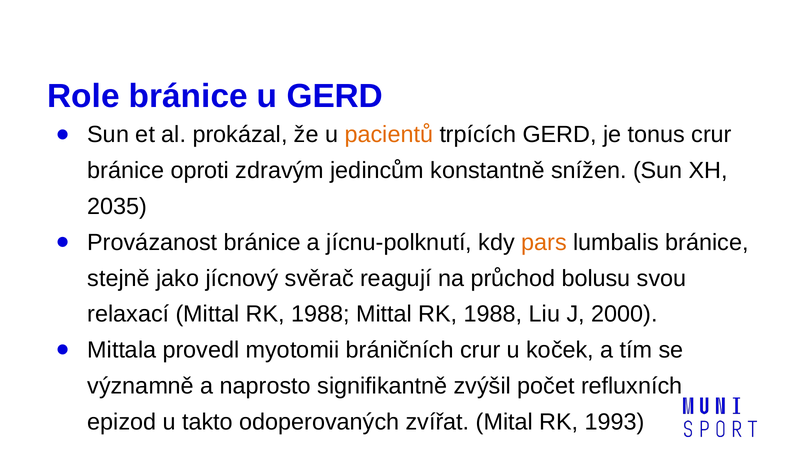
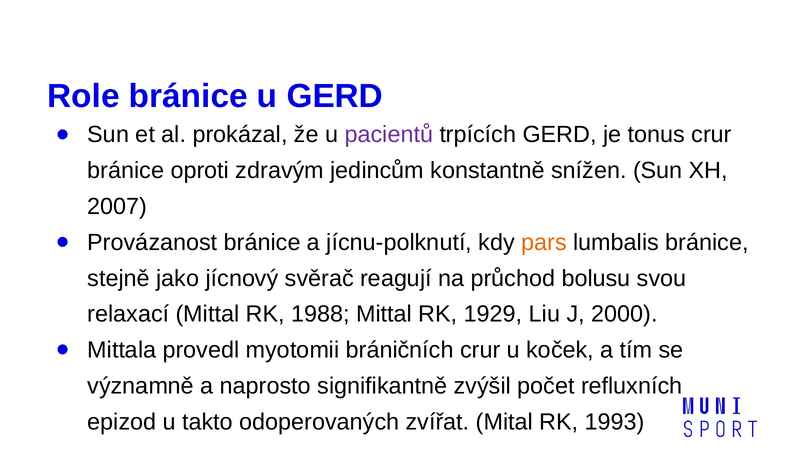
pacientů colour: orange -> purple (389, 135)
2035: 2035 -> 2007 (117, 207)
1988 Mittal RK 1988: 1988 -> 1929 (493, 314)
